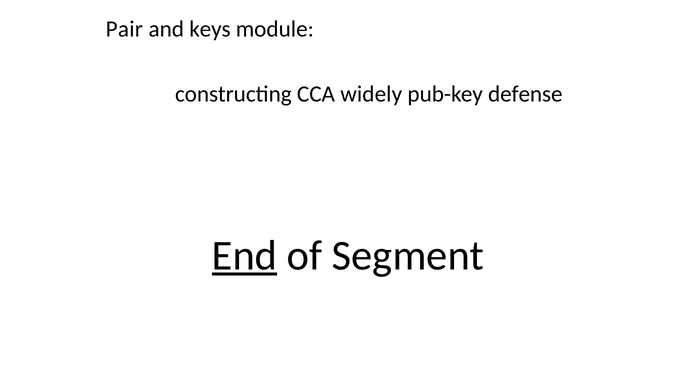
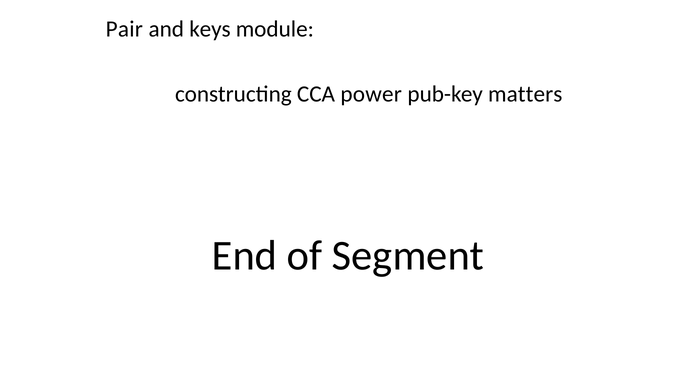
widely: widely -> power (371, 94)
defense: defense -> matters (525, 94)
End underline: present -> none (245, 255)
